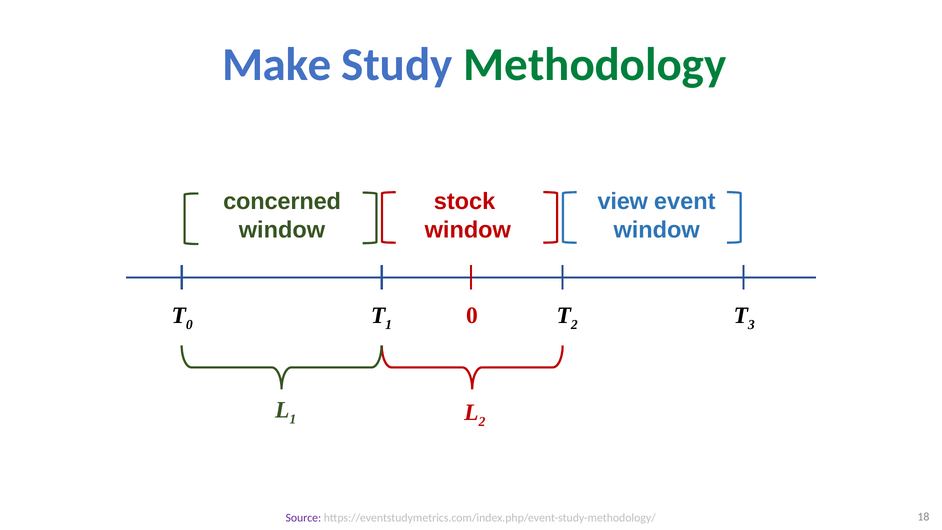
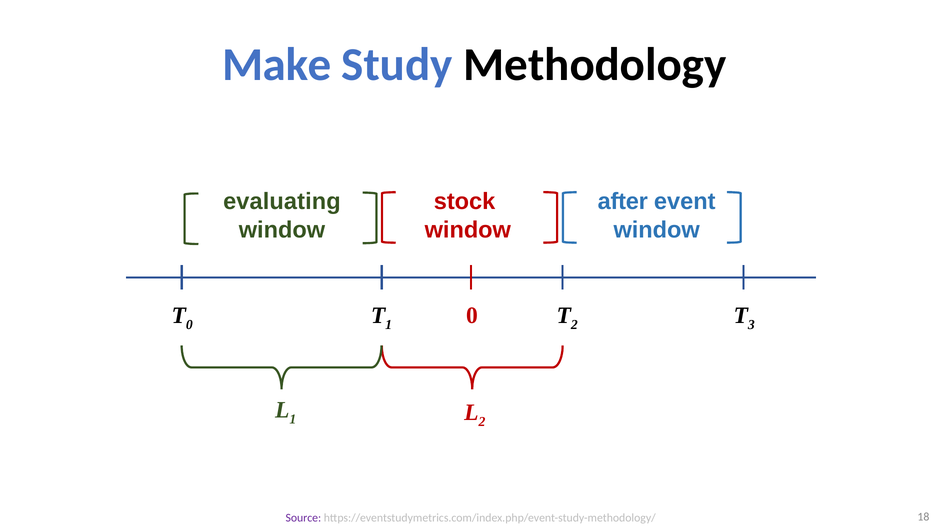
Methodology colour: green -> black (595, 65)
concerned: concerned -> evaluating (282, 202)
view: view -> after (623, 202)
